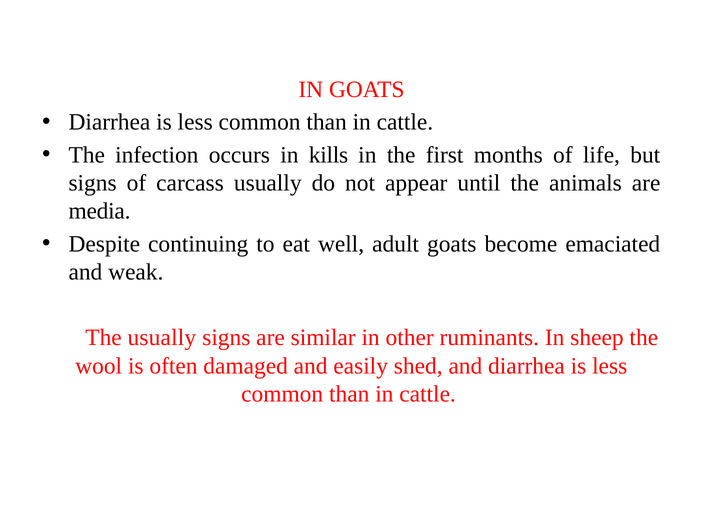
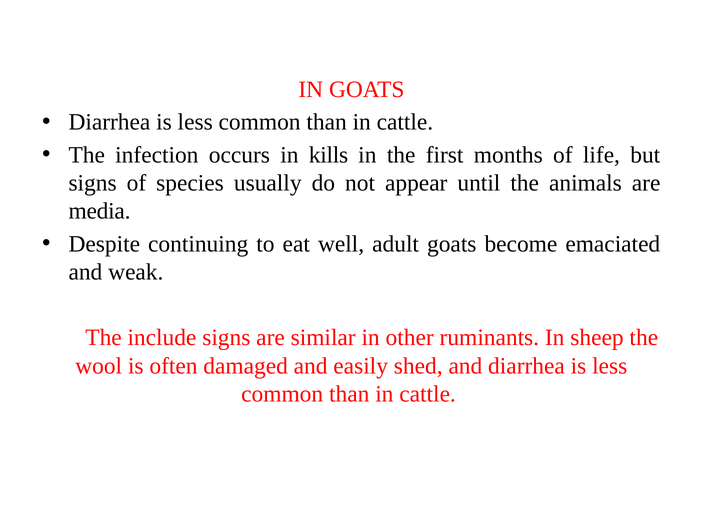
carcass: carcass -> species (190, 183)
The usually: usually -> include (162, 338)
